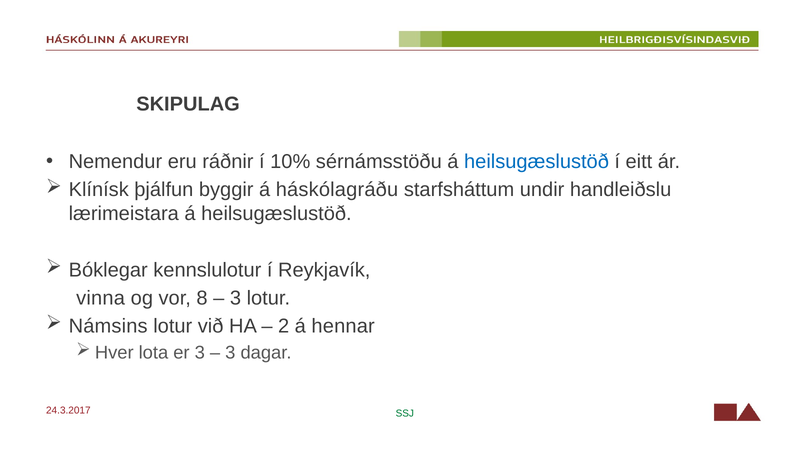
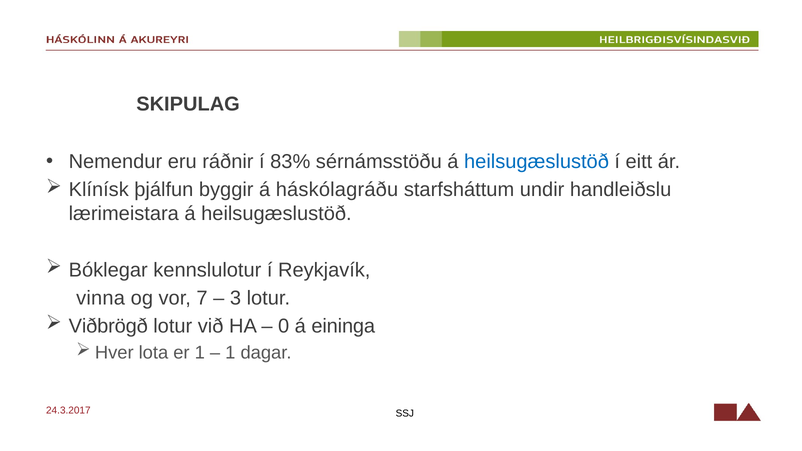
10%: 10% -> 83% (290, 162)
8: 8 -> 7 (202, 298)
Námsins: Námsins -> Viðbrögð (108, 326)
2: 2 -> 0 (284, 326)
hennar: hennar -> eininga (343, 326)
er 3: 3 -> 1 (200, 353)
3: 3 -> 1 (230, 353)
SSJ colour: green -> black (405, 414)
